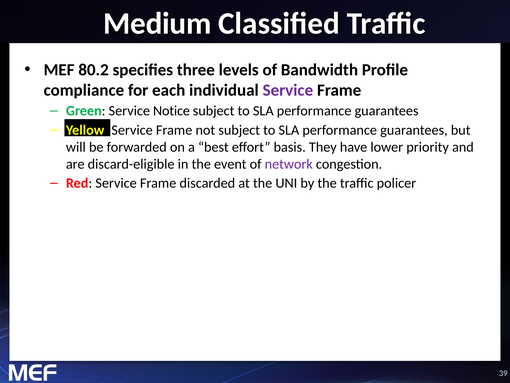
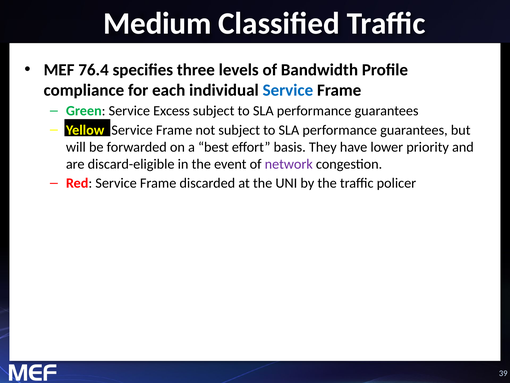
80.2: 80.2 -> 76.4 (94, 70)
Service colour: purple -> blue (288, 90)
Notice: Notice -> Excess (171, 111)
